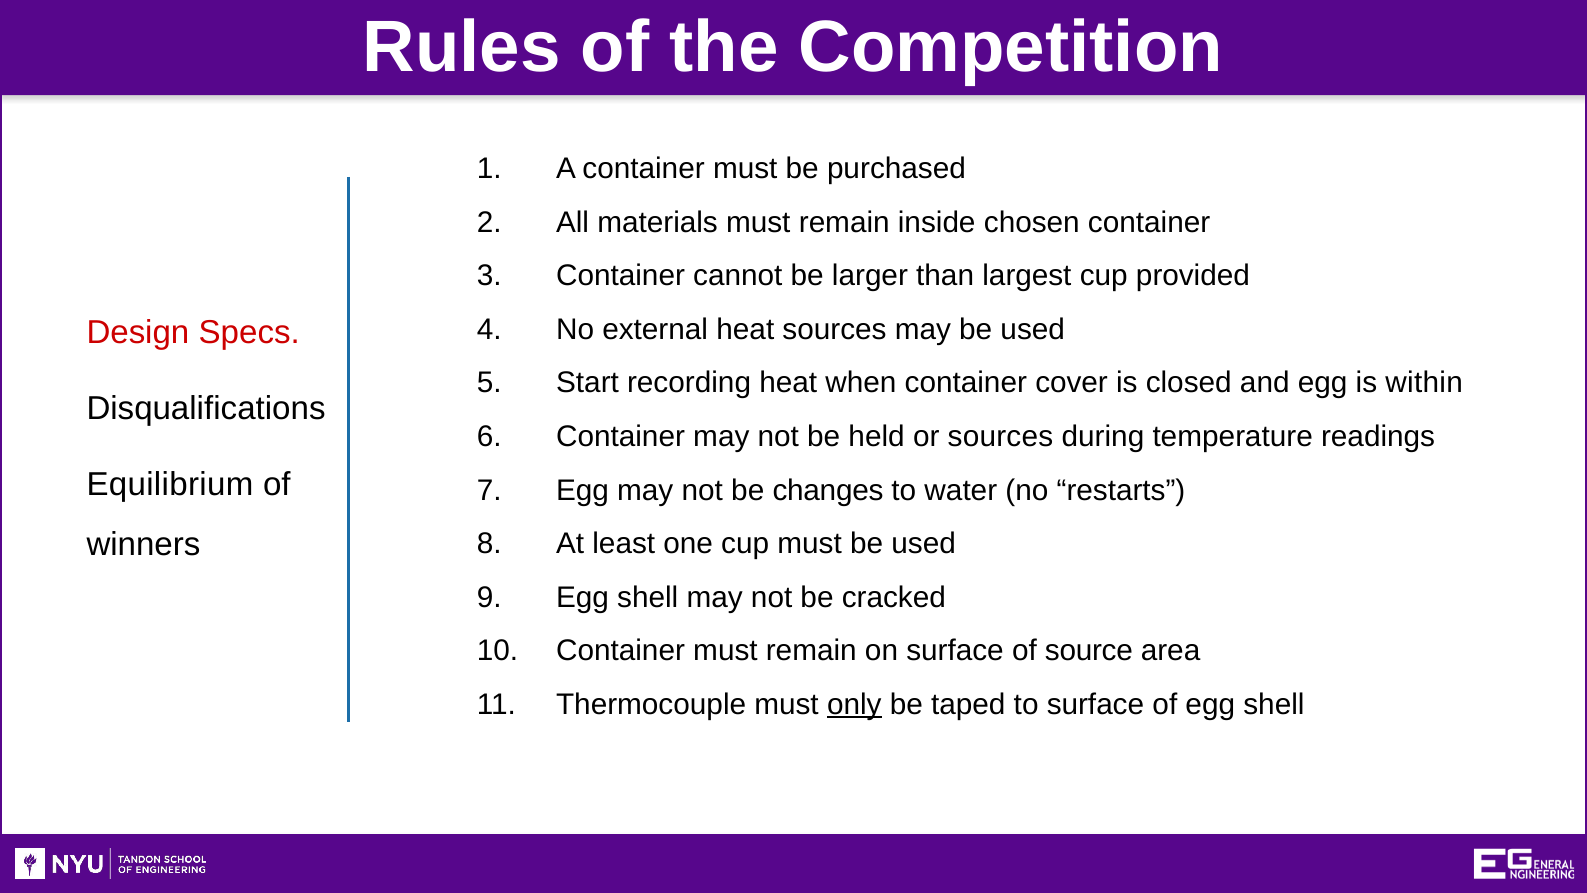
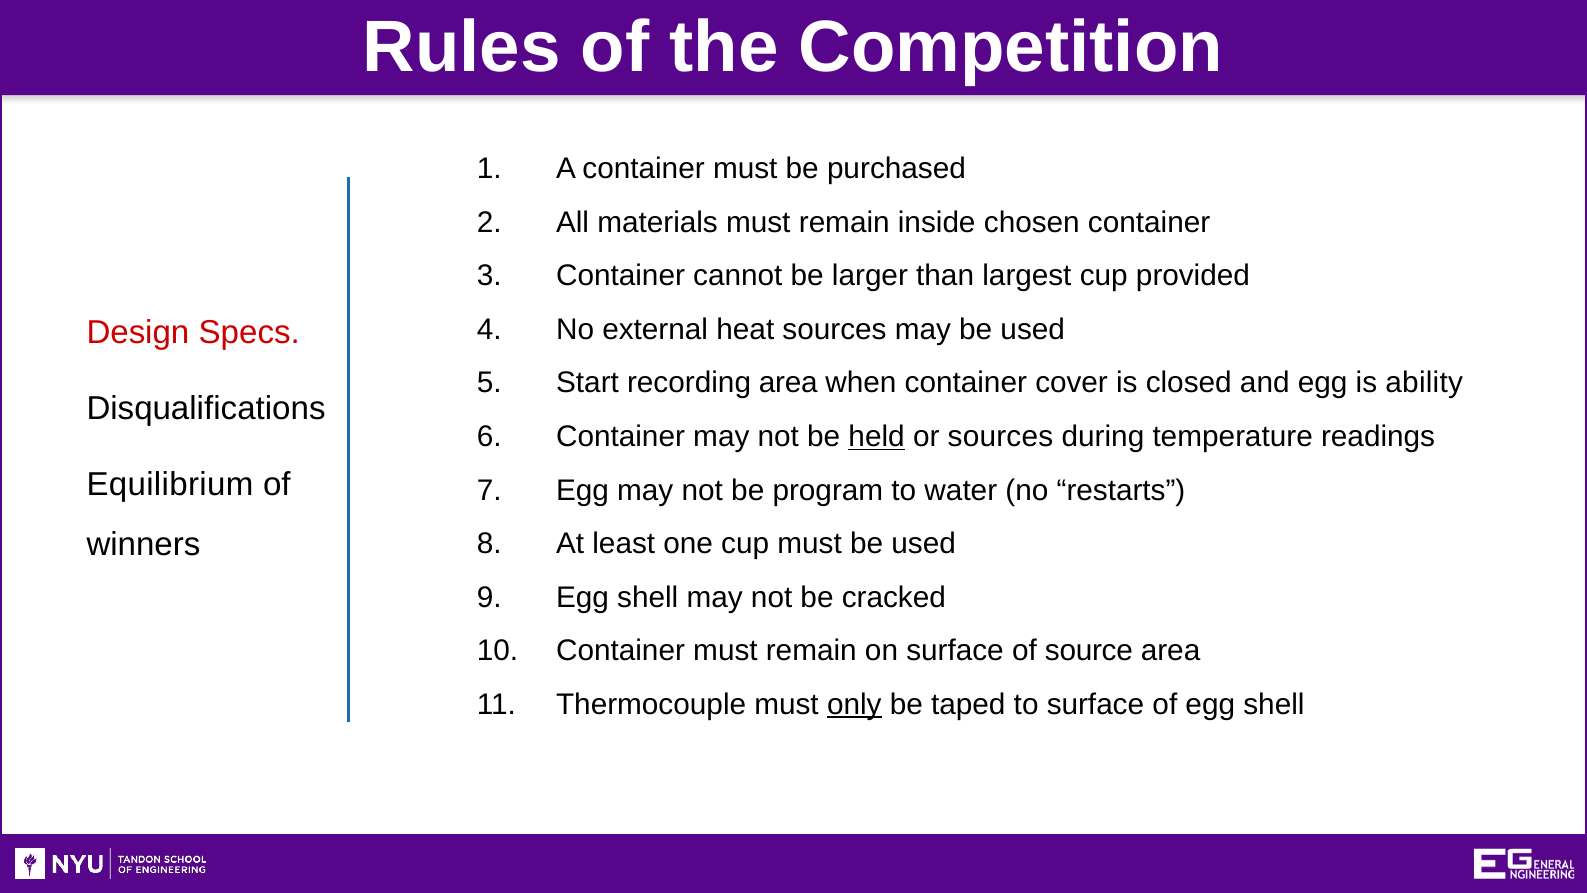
recording heat: heat -> area (788, 383)
within: within -> ability (1424, 383)
held underline: none -> present (877, 437)
changes: changes -> program (828, 490)
